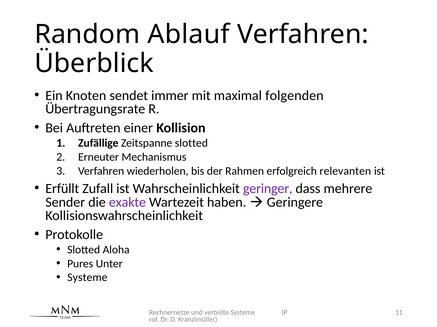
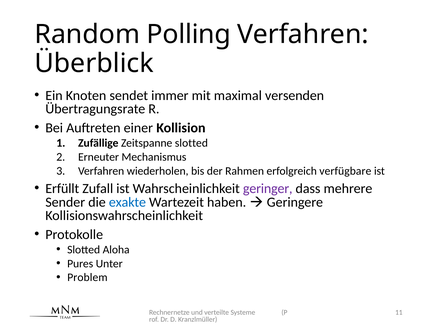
Ablauf: Ablauf -> Polling (189, 35)
folgenden: folgenden -> versenden (295, 96)
relevanten: relevanten -> verfügbare (345, 171)
exakte colour: purple -> blue (127, 203)
Systeme: Systeme -> Problem (87, 278)
